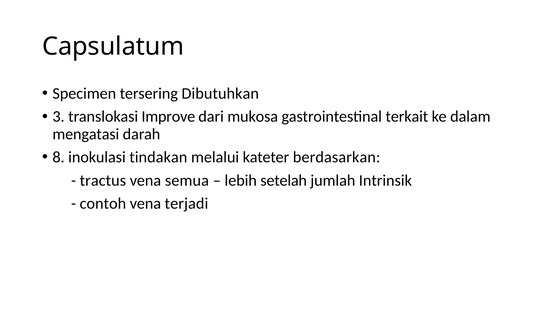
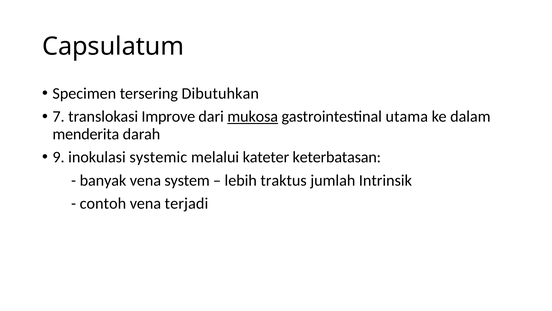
3: 3 -> 7 (59, 116)
mukosa underline: none -> present (253, 116)
terkait: terkait -> utama (407, 116)
mengatasi: mengatasi -> menderita (86, 134)
8: 8 -> 9 (59, 157)
tindakan: tindakan -> systemic (158, 157)
berdasarkan: berdasarkan -> keterbatasan (337, 157)
tractus: tractus -> banyak (103, 180)
semua: semua -> system (187, 180)
setelah: setelah -> traktus (284, 180)
